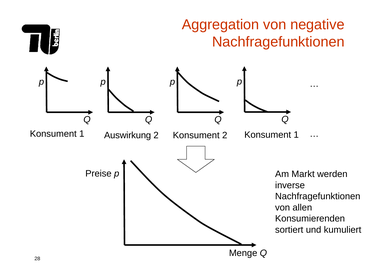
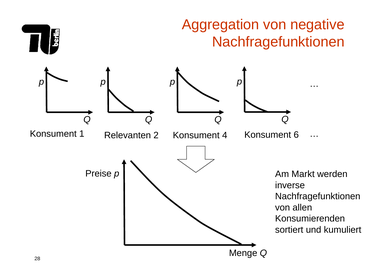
Auswirkung: Auswirkung -> Relevanten (128, 135)
Konsument 2: 2 -> 4 (225, 135)
1: 1 -> 6 (296, 135)
